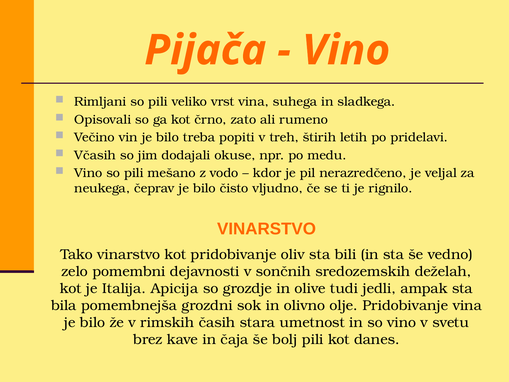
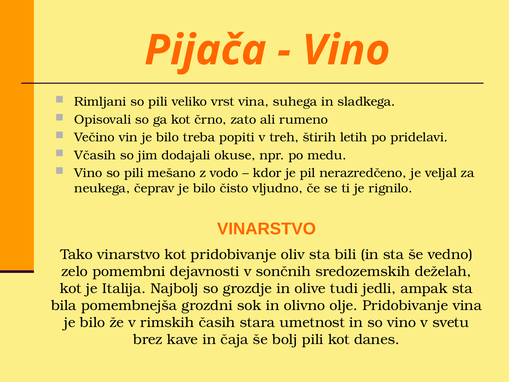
Apicija: Apicija -> Najbolj (175, 288)
